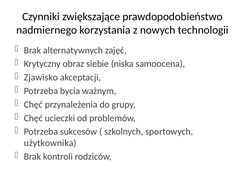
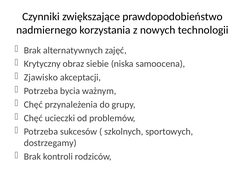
użytkownika: użytkownika -> dostrzegamy (50, 144)
